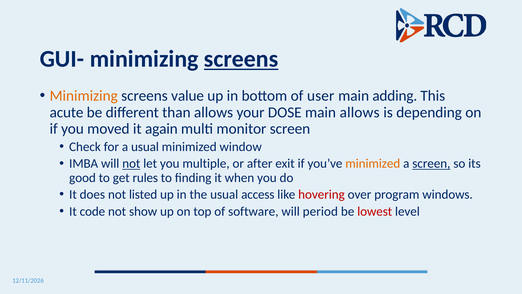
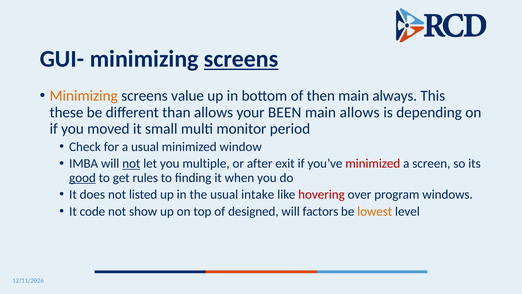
user: user -> then (321, 96)
adding: adding -> always (395, 96)
acute: acute -> these (67, 112)
DOSE: DOSE -> BEEN (285, 112)
again: again -> small (161, 129)
monitor screen: screen -> period (290, 129)
minimized colour: orange -> red (373, 163)
screen underline: present -> none (431, 163)
good underline: none -> present (82, 177)
access: access -> intake (258, 194)
software: software -> designed (253, 211)
period: period -> factors (320, 211)
lowest colour: red -> orange (375, 211)
